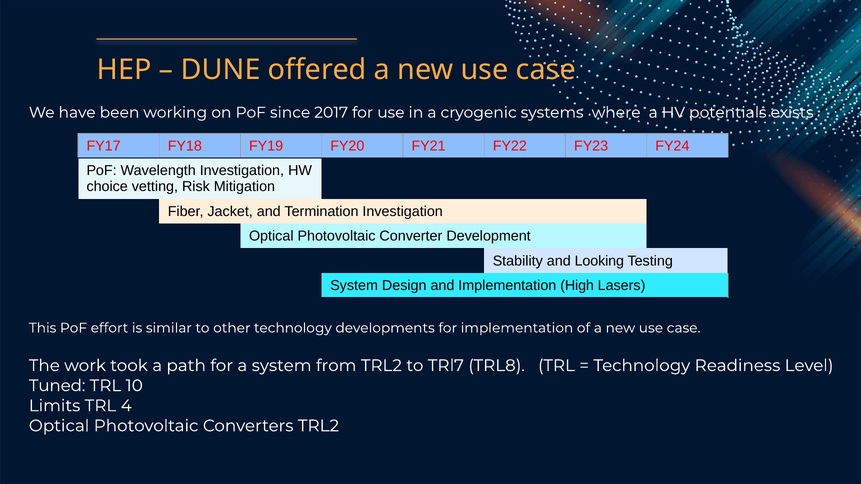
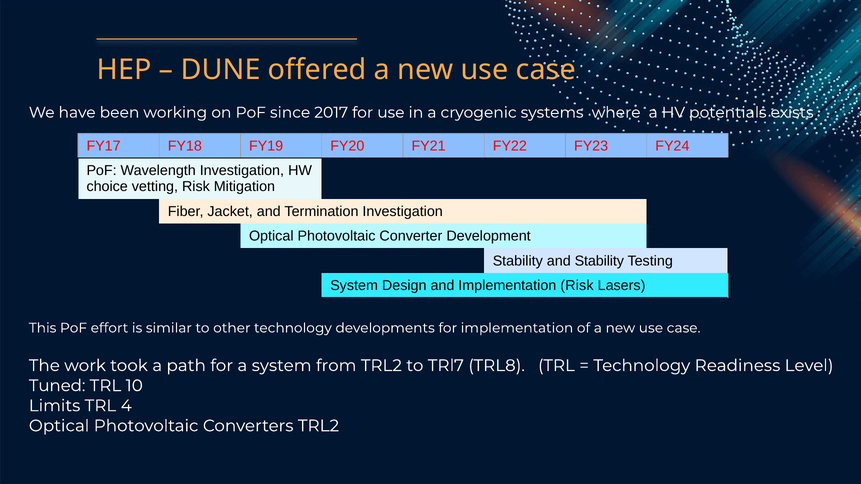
and Looking: Looking -> Stability (599, 261)
Implementation High: High -> Risk (577, 286)
